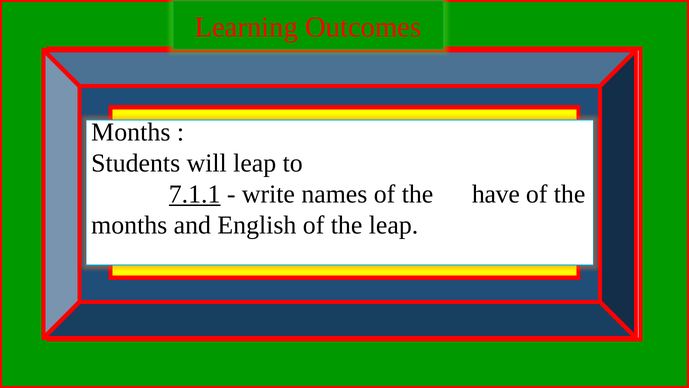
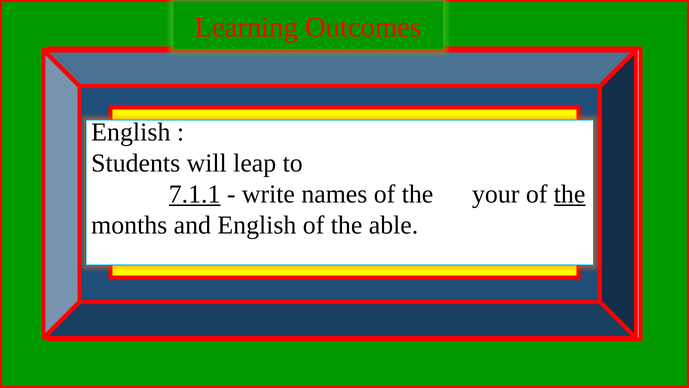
Months: Months -> English (131, 132)
have: have -> your (496, 194)
the underline: none -> present (570, 194)
the leap: leap -> able (394, 225)
